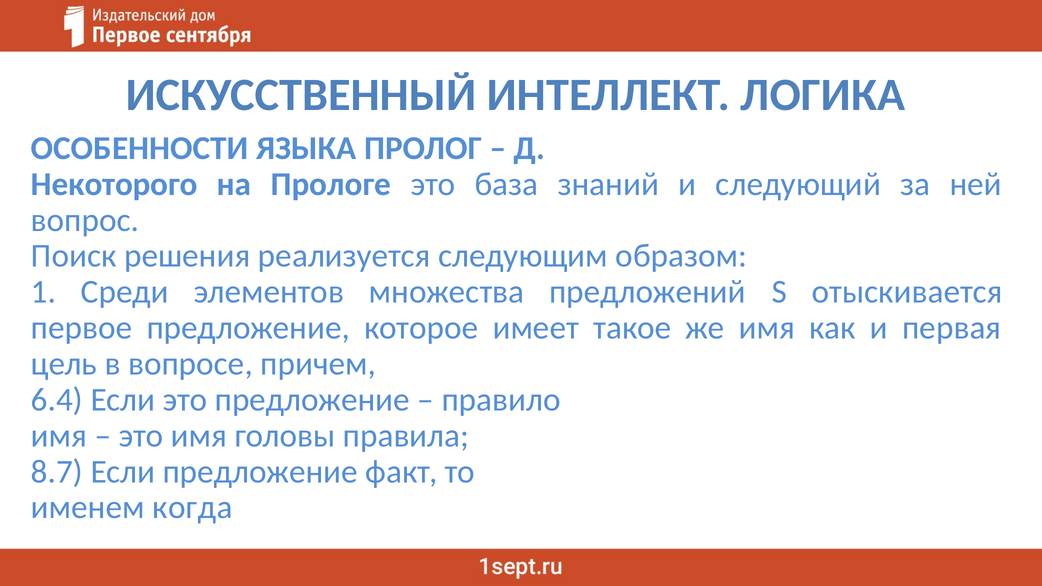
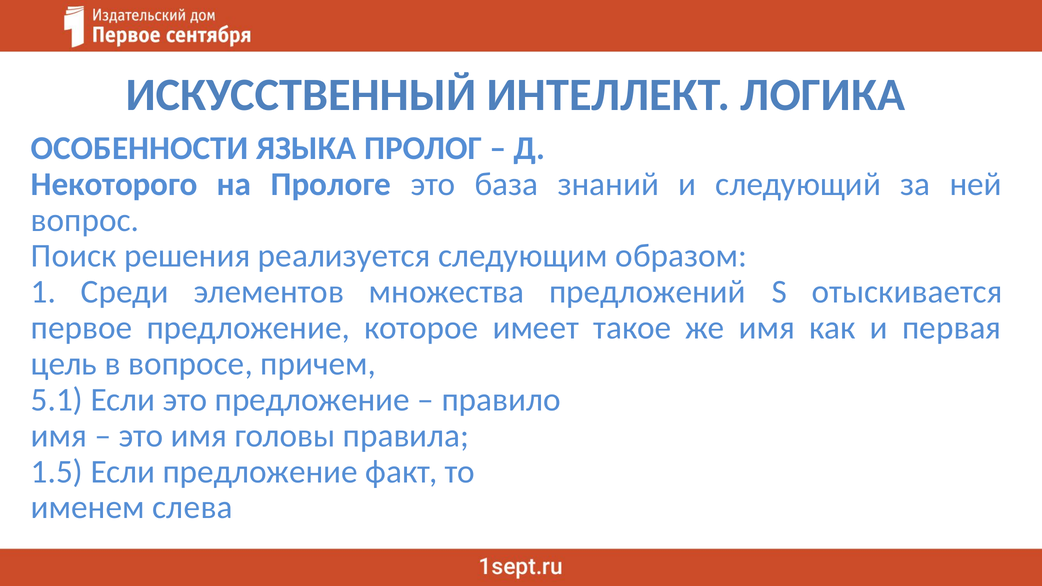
6.4: 6.4 -> 5.1 (57, 400)
8.7: 8.7 -> 1.5 (57, 472)
когда: когда -> слева (192, 508)
